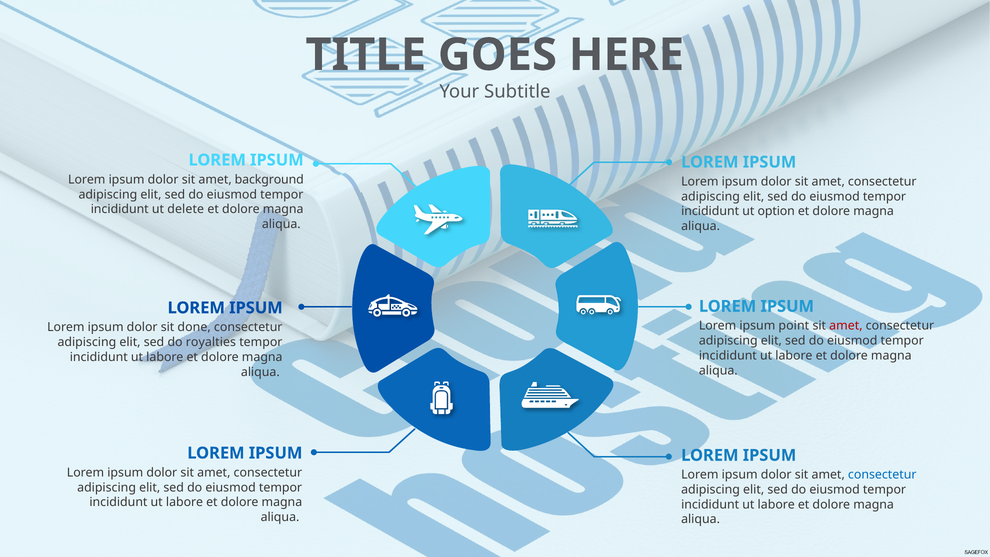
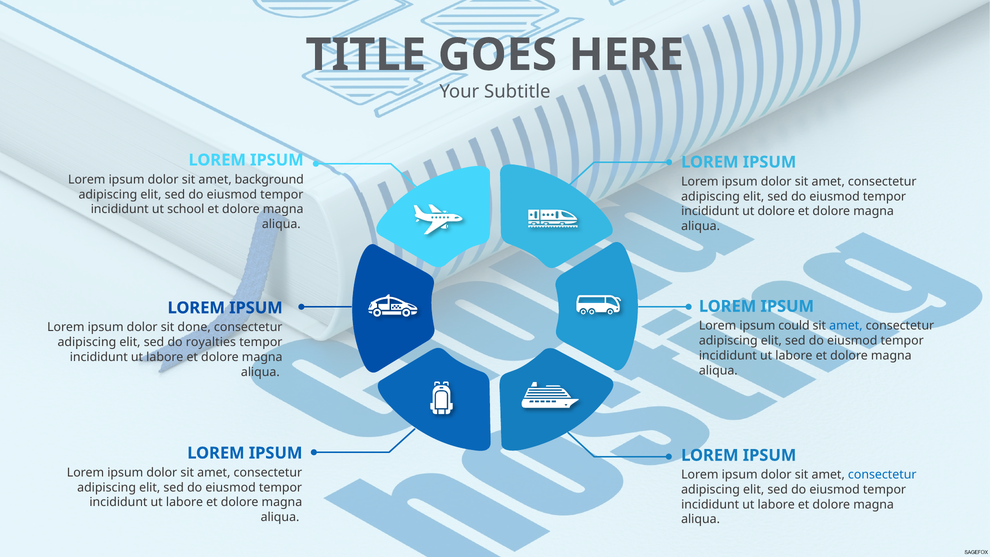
delete: delete -> school (186, 209)
ut option: option -> dolore (776, 211)
point: point -> could (794, 326)
amet colour: red -> blue (846, 326)
